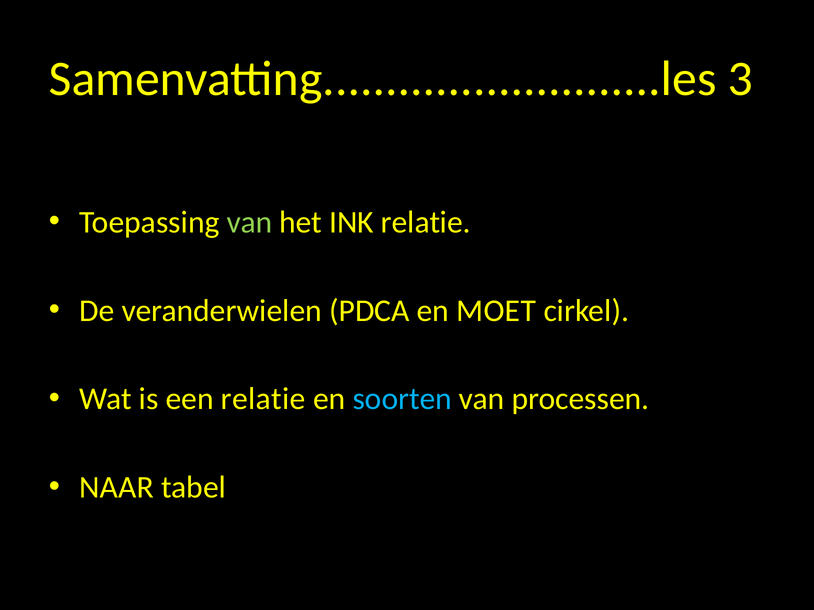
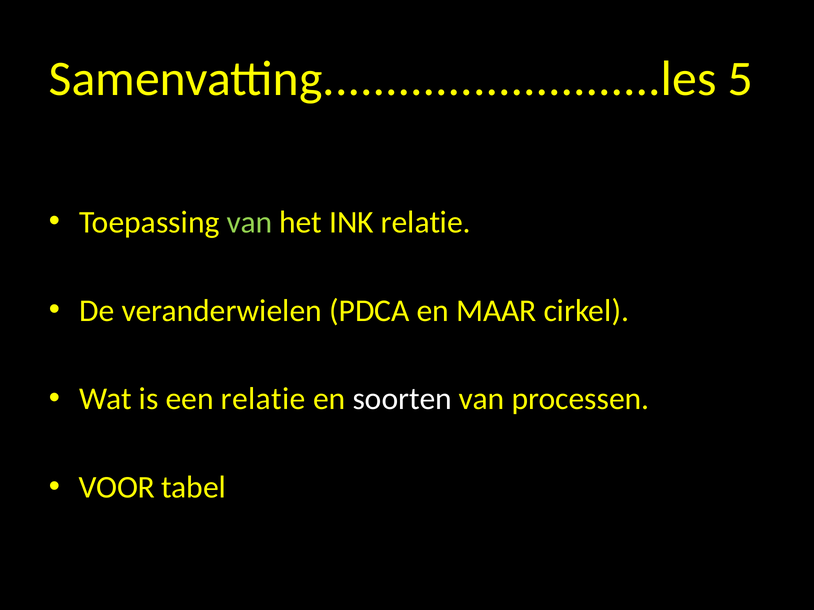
3: 3 -> 5 (740, 79)
MOET: MOET -> MAAR (496, 311)
soorten colour: light blue -> white (402, 399)
NAAR: NAAR -> VOOR (117, 488)
